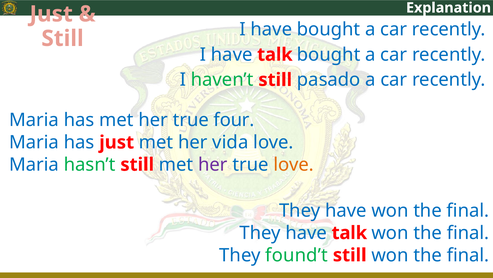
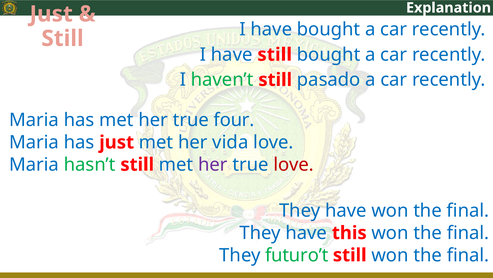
I have talk: talk -> still (275, 55)
love colour: orange -> red (294, 164)
They have talk: talk -> this (349, 232)
found’t: found’t -> futuro’t (297, 255)
